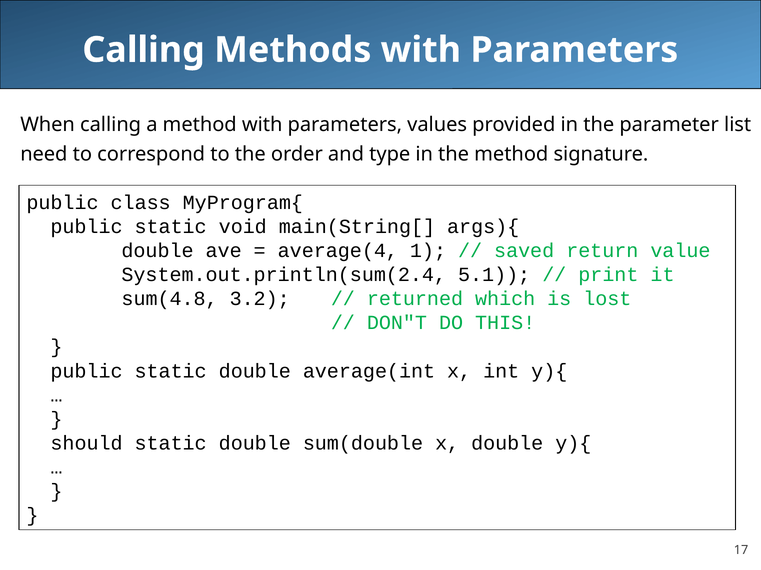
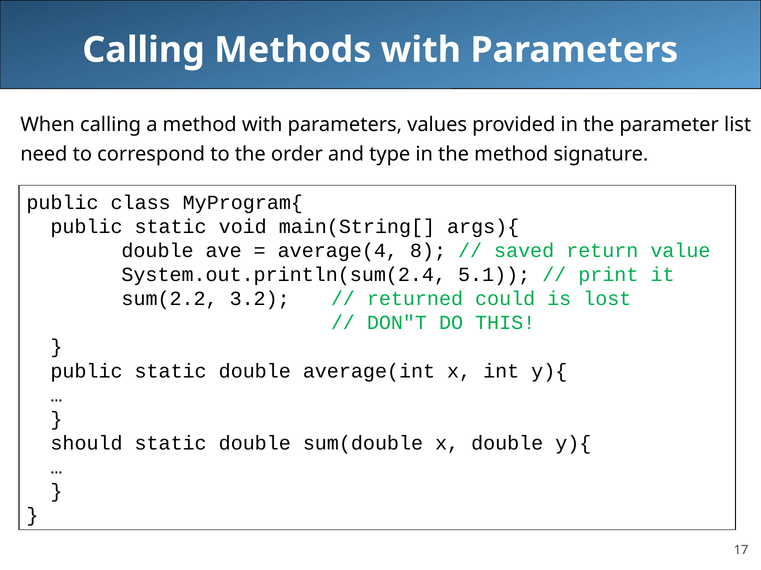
1: 1 -> 8 (428, 251)
sum(4.8: sum(4.8 -> sum(2.2 (170, 299)
which: which -> could (505, 299)
